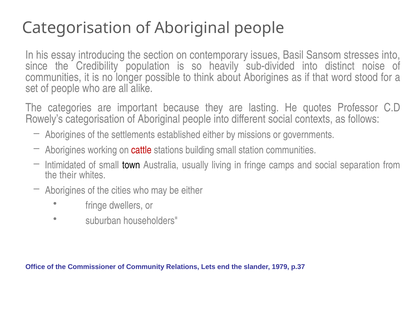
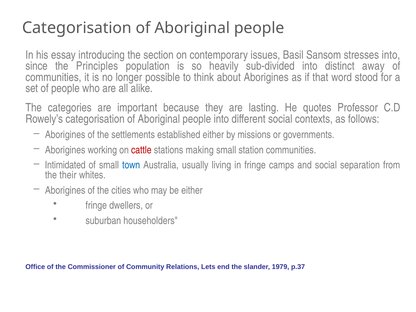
Credibility: Credibility -> Principles (97, 66)
noise: noise -> away (373, 66)
building: building -> making (200, 150)
town colour: black -> blue (131, 165)
